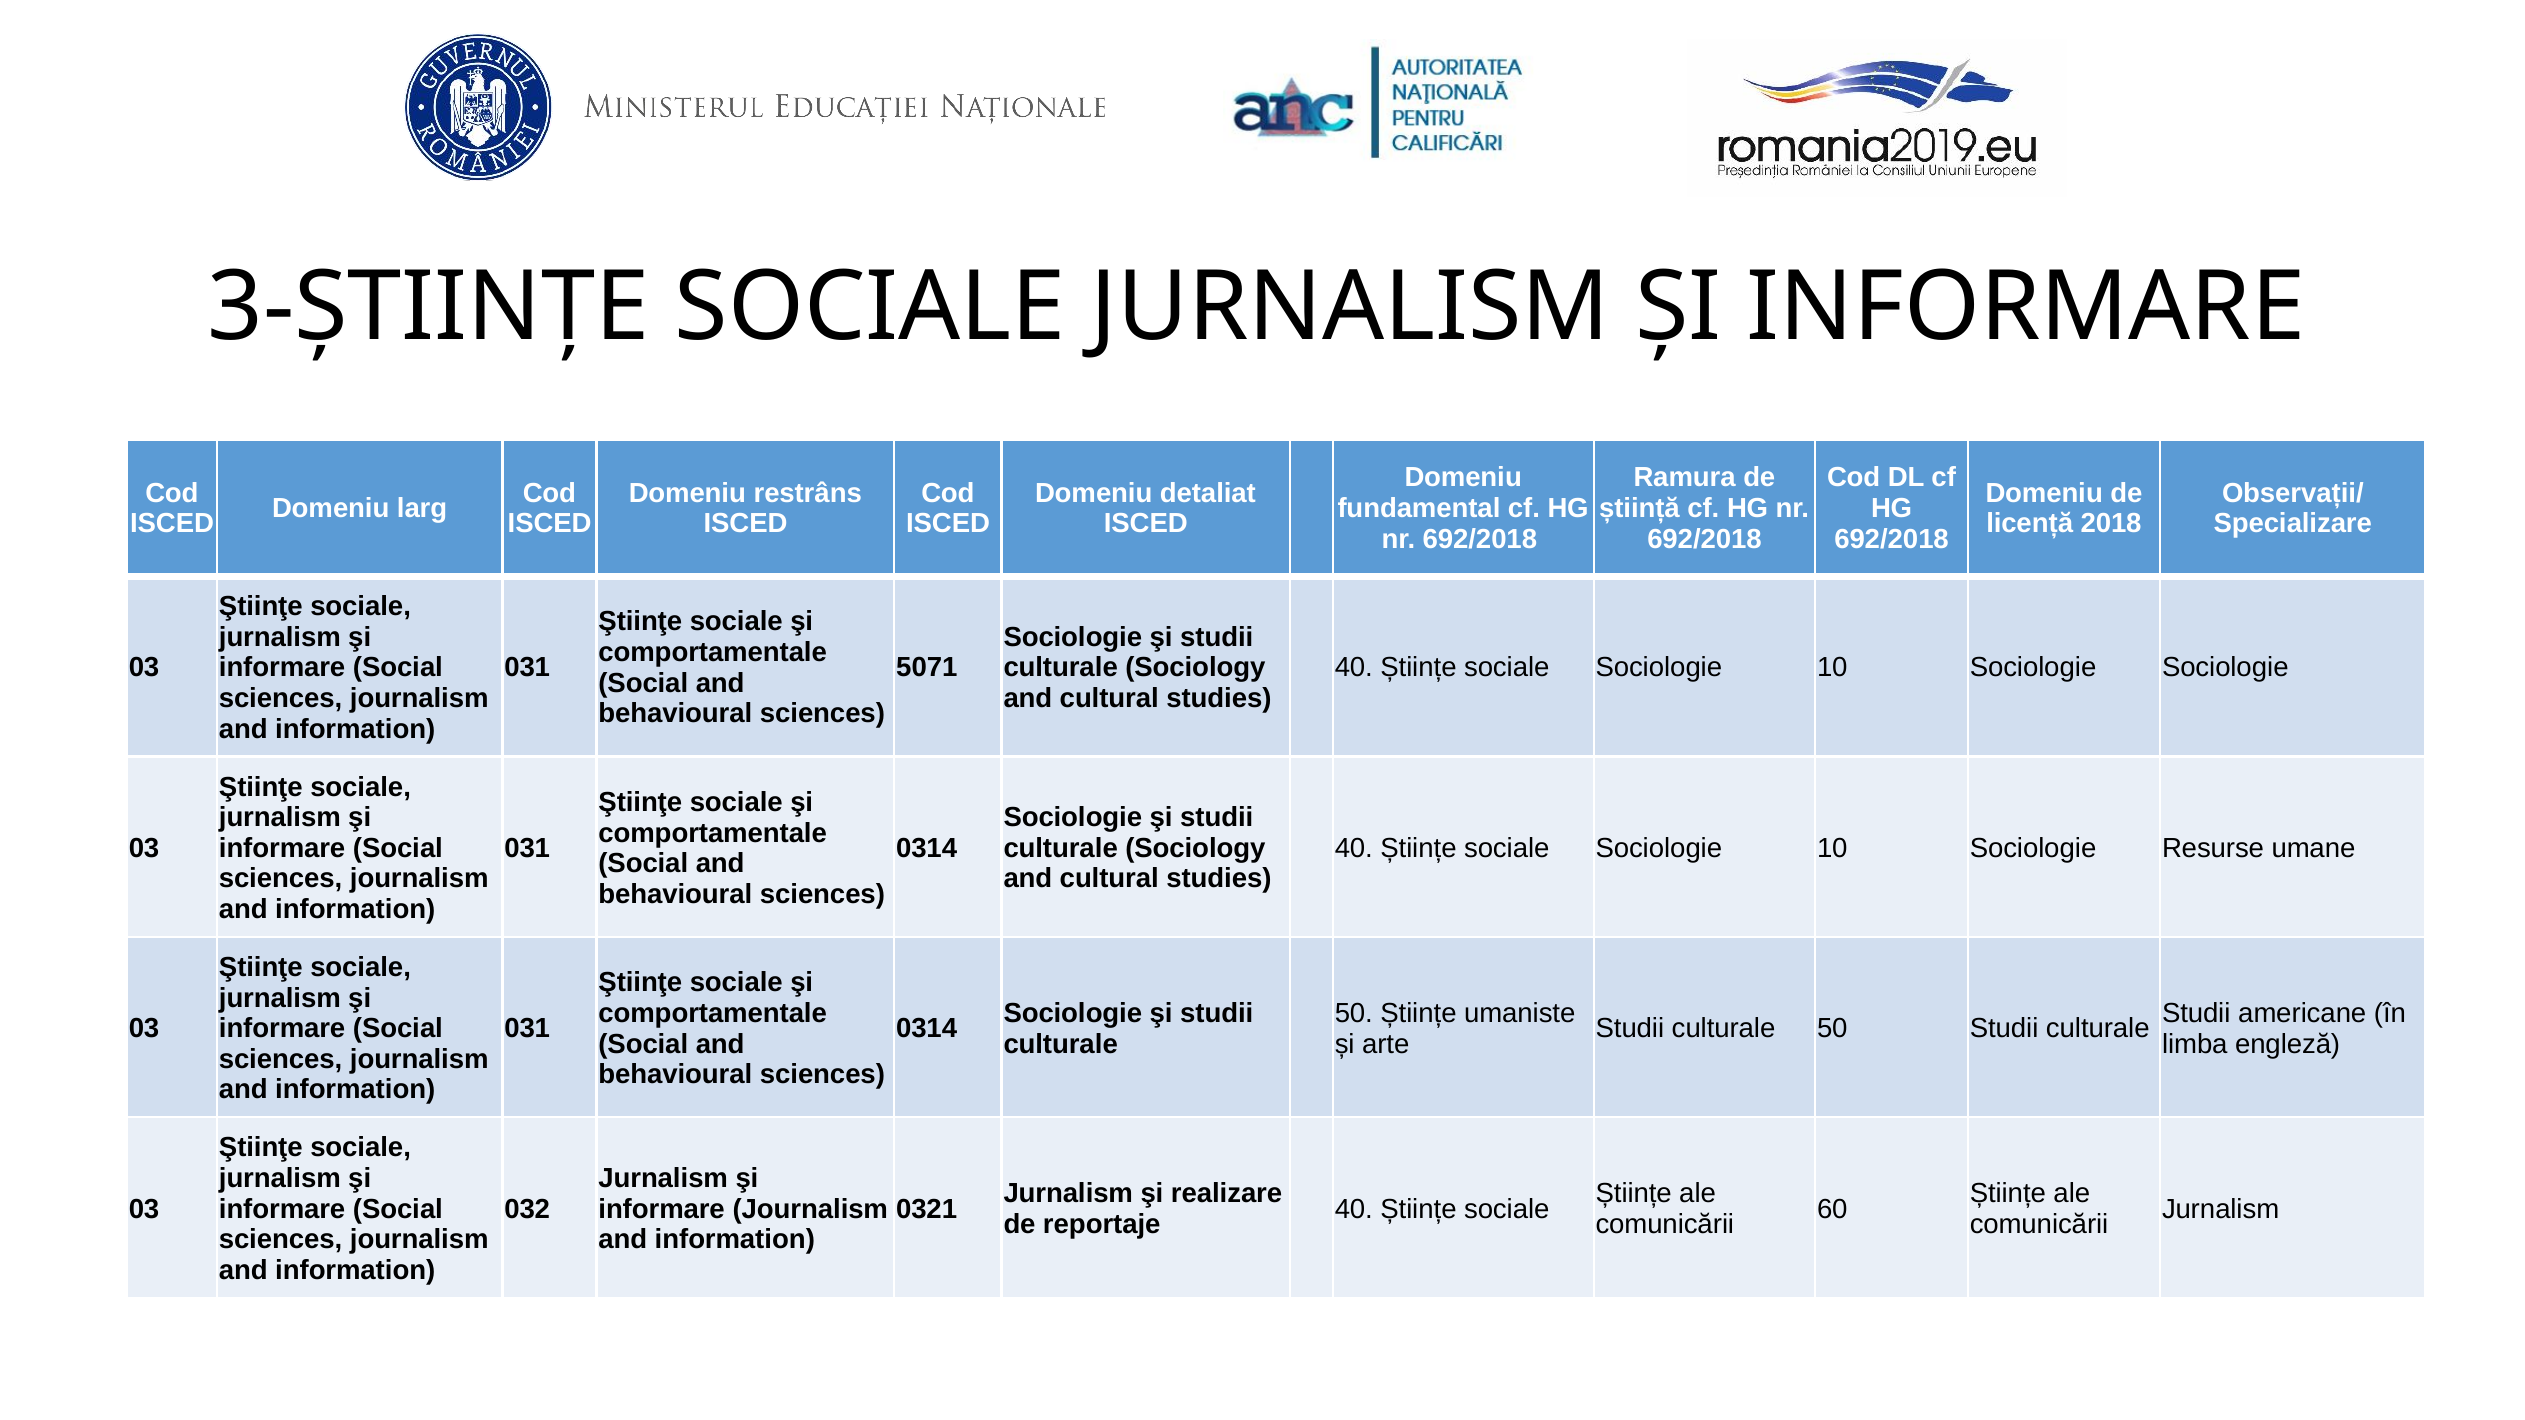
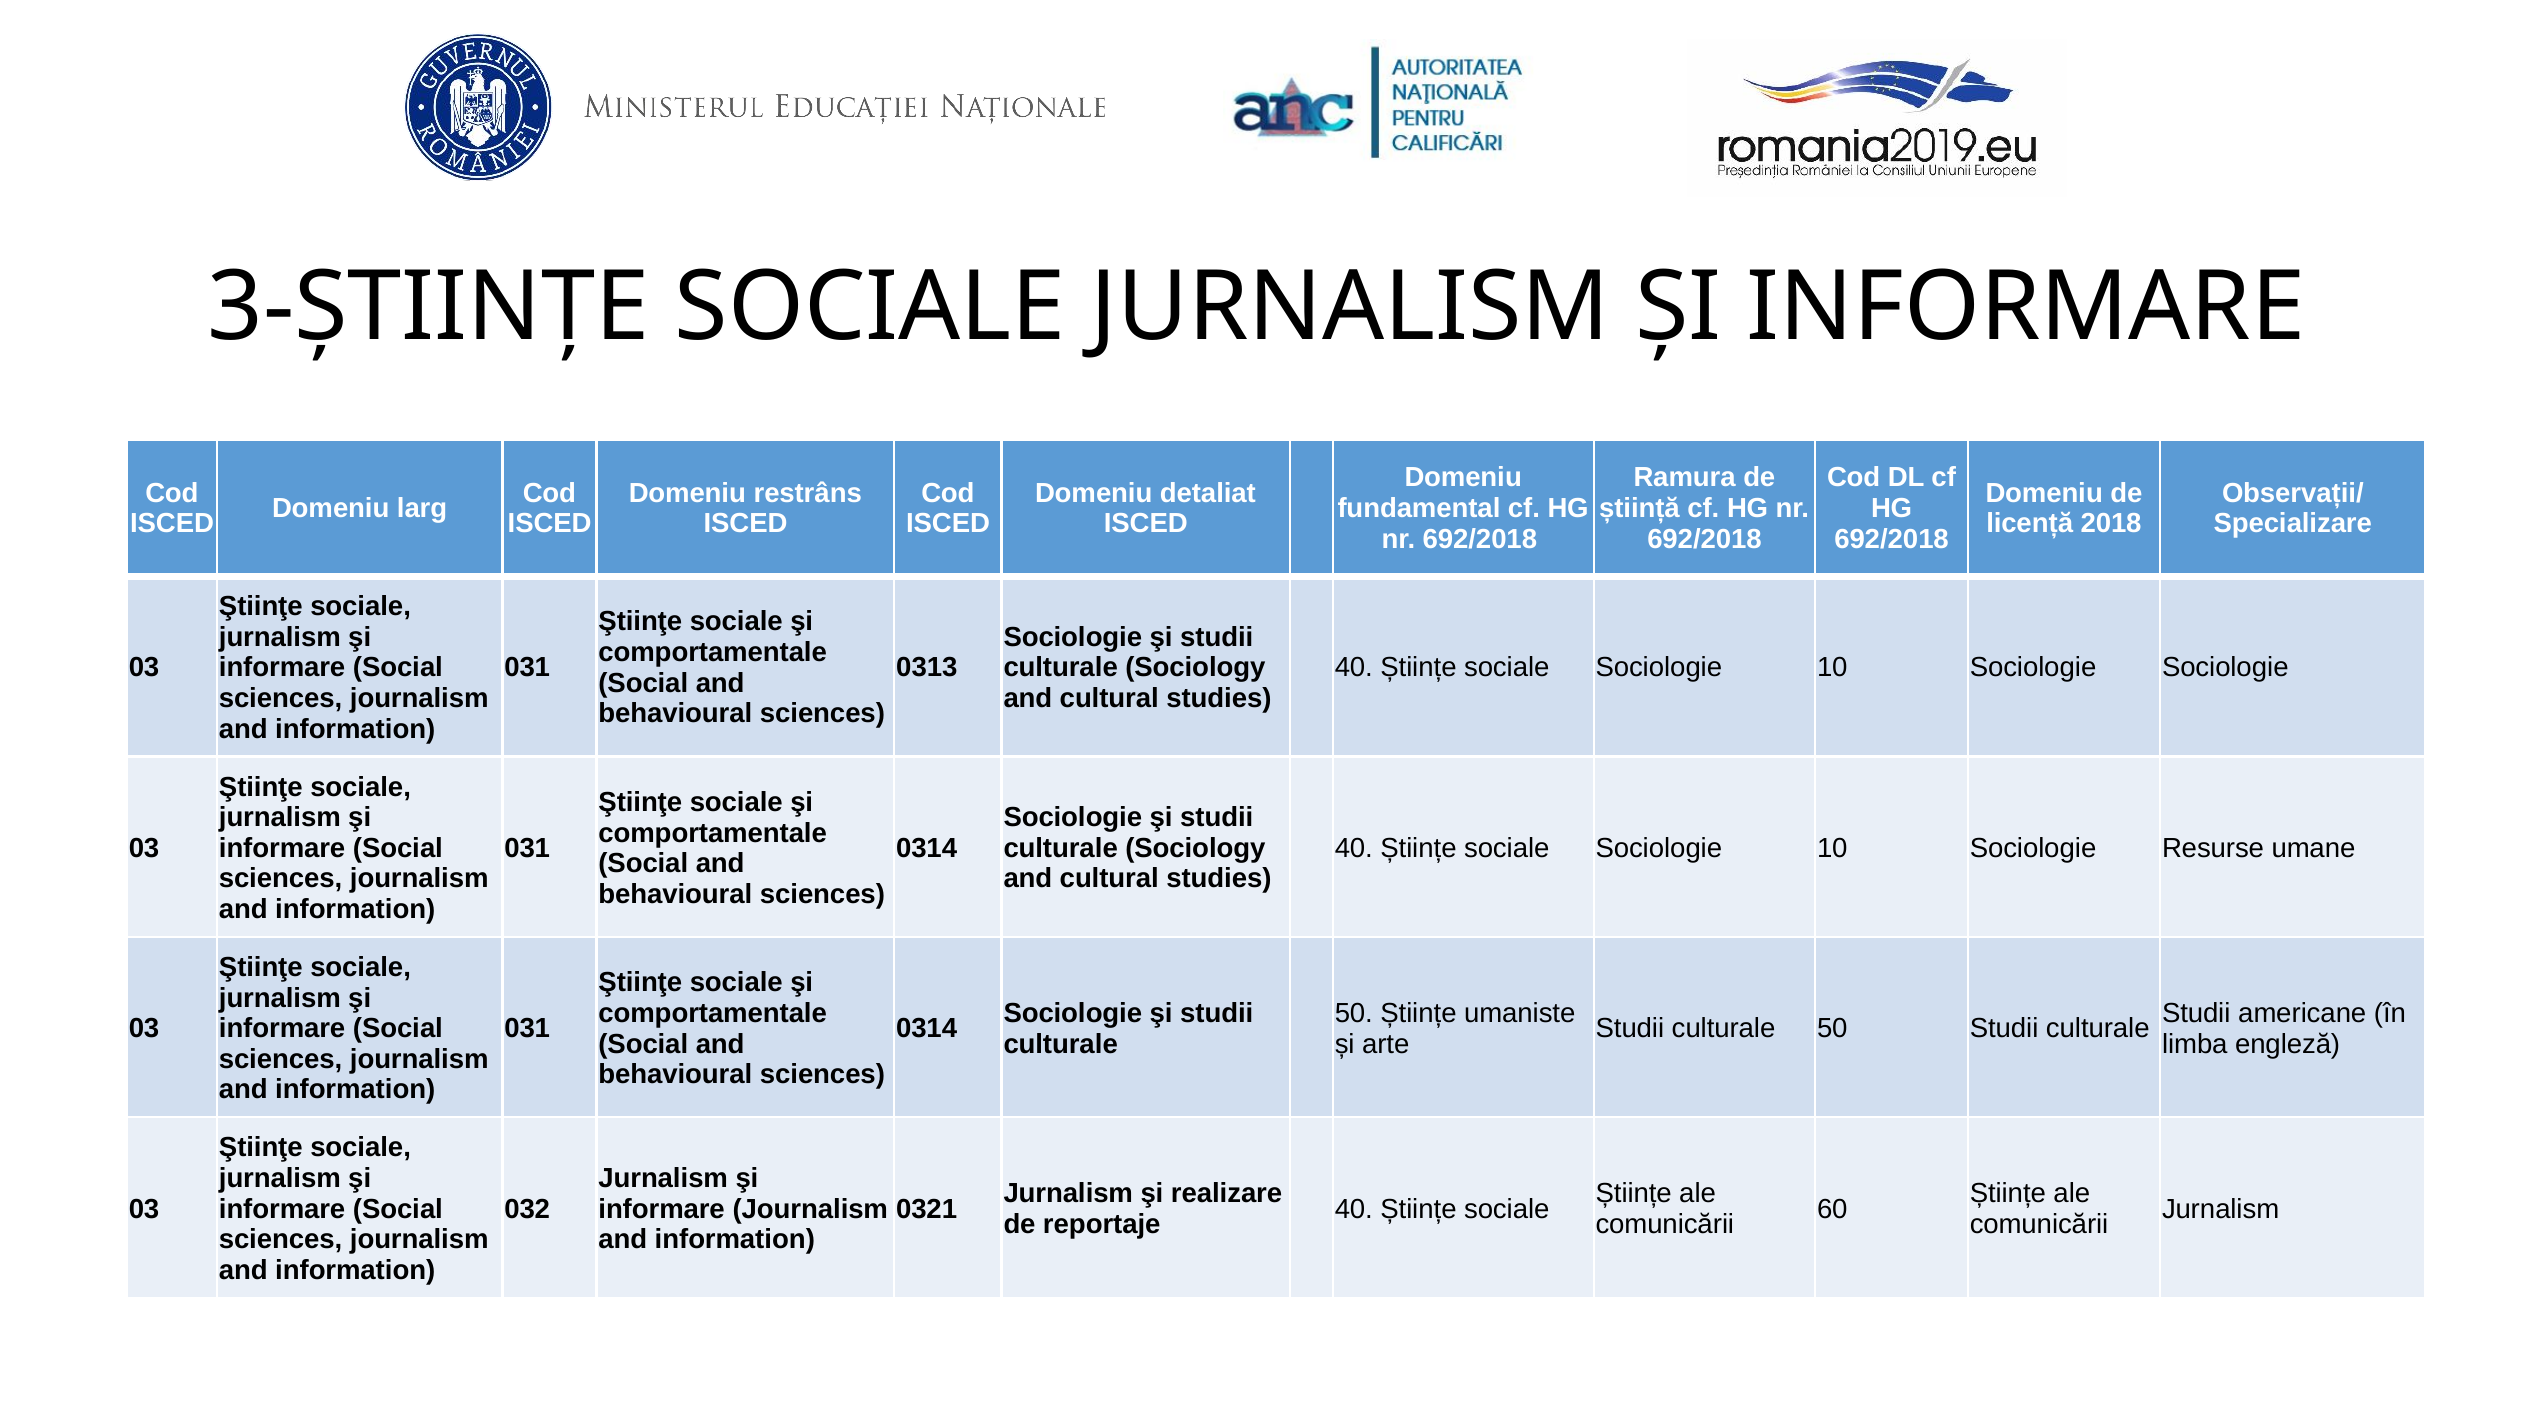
5071: 5071 -> 0313 (927, 668)
